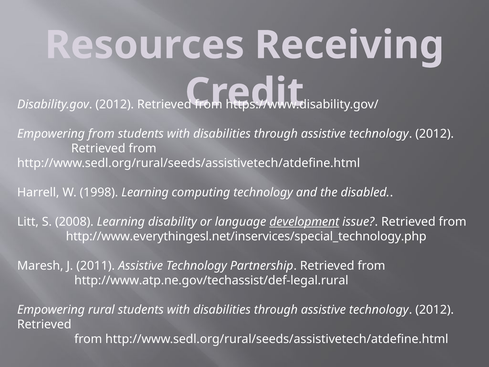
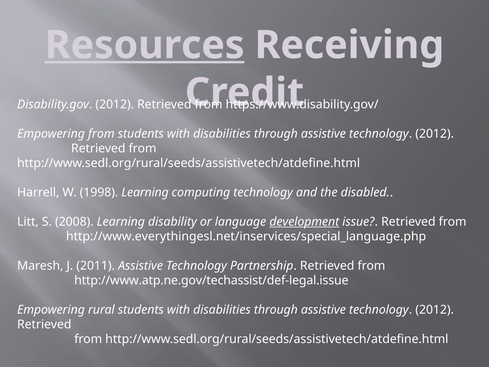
Resources underline: none -> present (145, 45)
http://www.everythingesl.net/inservices/special_technology.php: http://www.everythingesl.net/inservices/special_technology.php -> http://www.everythingesl.net/inservices/special_language.php (246, 236)
http://www.atp.ne.gov/techassist/def-legal.rural: http://www.atp.ne.gov/techassist/def-legal.rural -> http://www.atp.ne.gov/techassist/def-legal.issue (211, 280)
